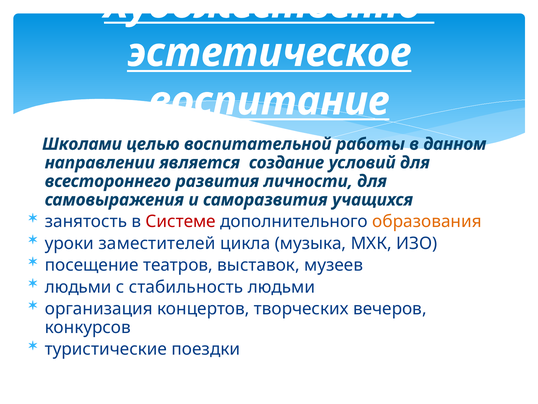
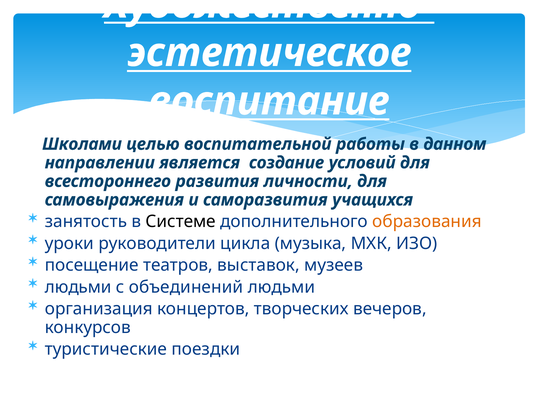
Системе colour: red -> black (181, 221)
заместителей: заместителей -> руководители (157, 243)
стабильность: стабильность -> объединений (186, 287)
